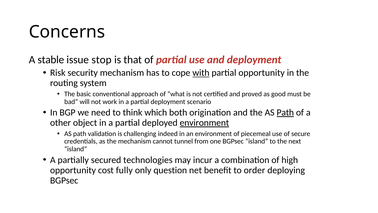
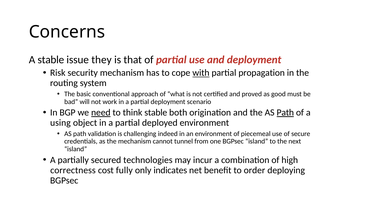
stop: stop -> they (102, 60)
partial opportunity: opportunity -> propagation (262, 73)
need underline: none -> present (101, 112)
think which: which -> stable (156, 112)
other: other -> using (60, 123)
environment underline: present -> none (204, 123)
opportunity: opportunity -> correctness (73, 170)
question: question -> indicates (170, 170)
